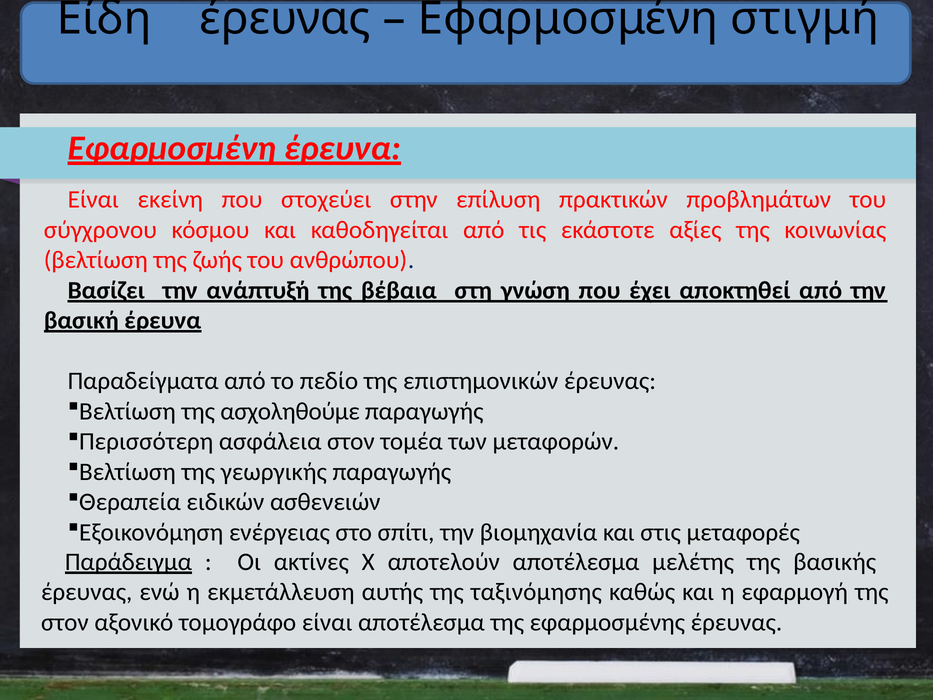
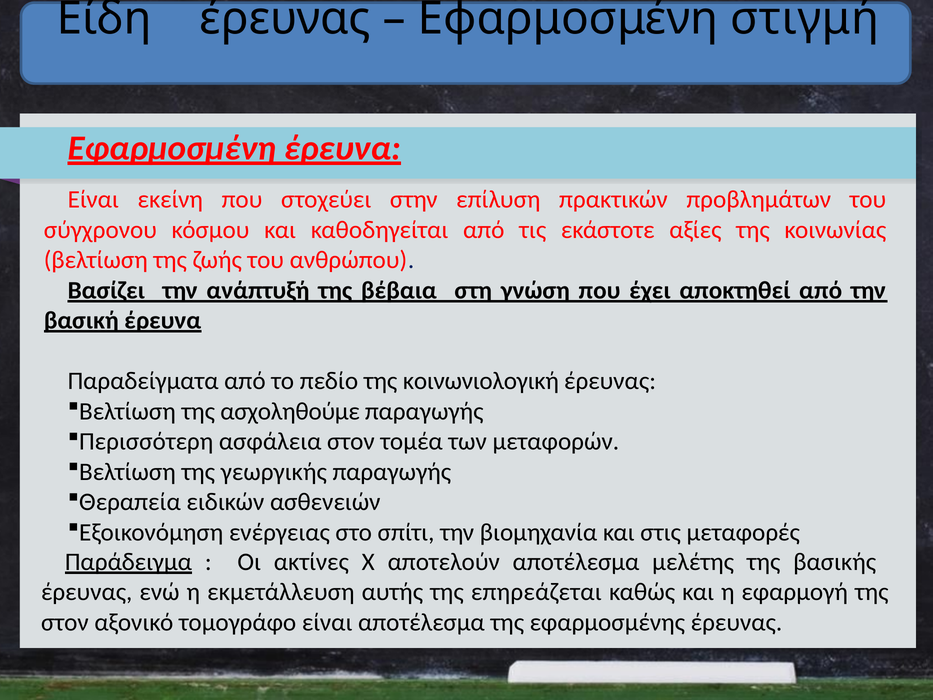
επιστημονικών: επιστημονικών -> κοινωνιολογική (481, 381)
ταξινόμησης: ταξινόμησης -> επηρεάζεται (536, 592)
